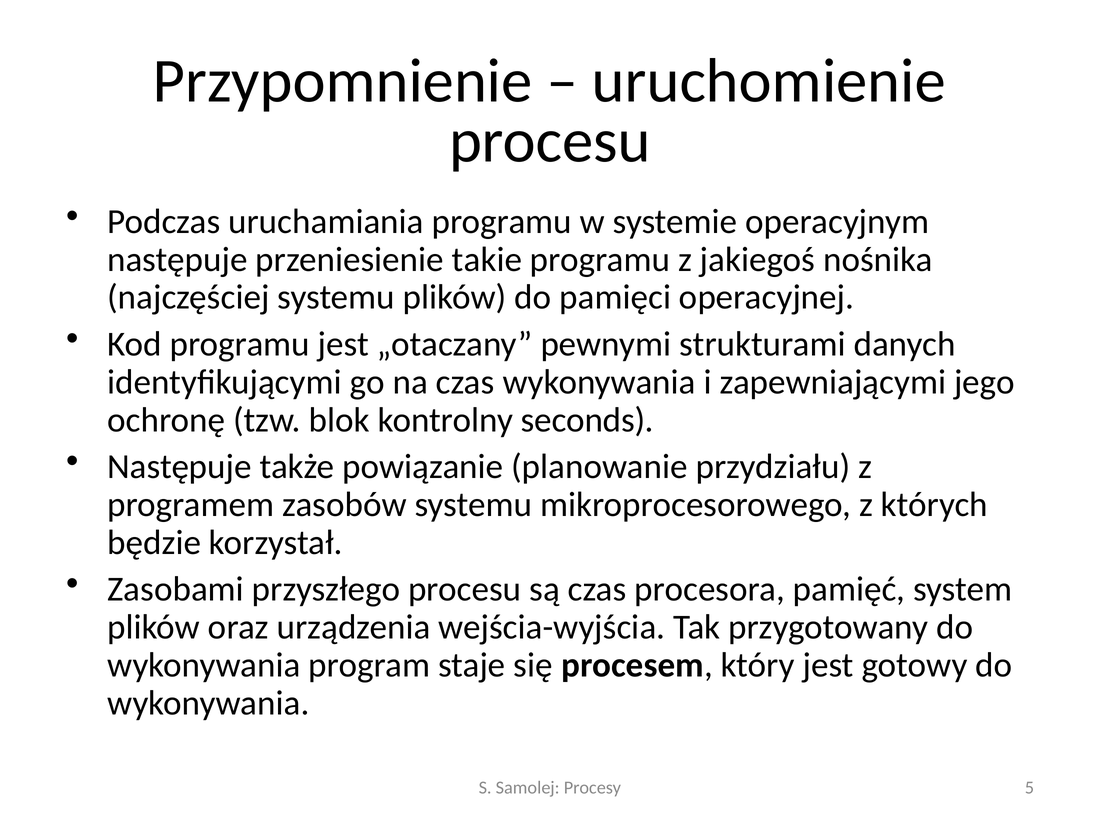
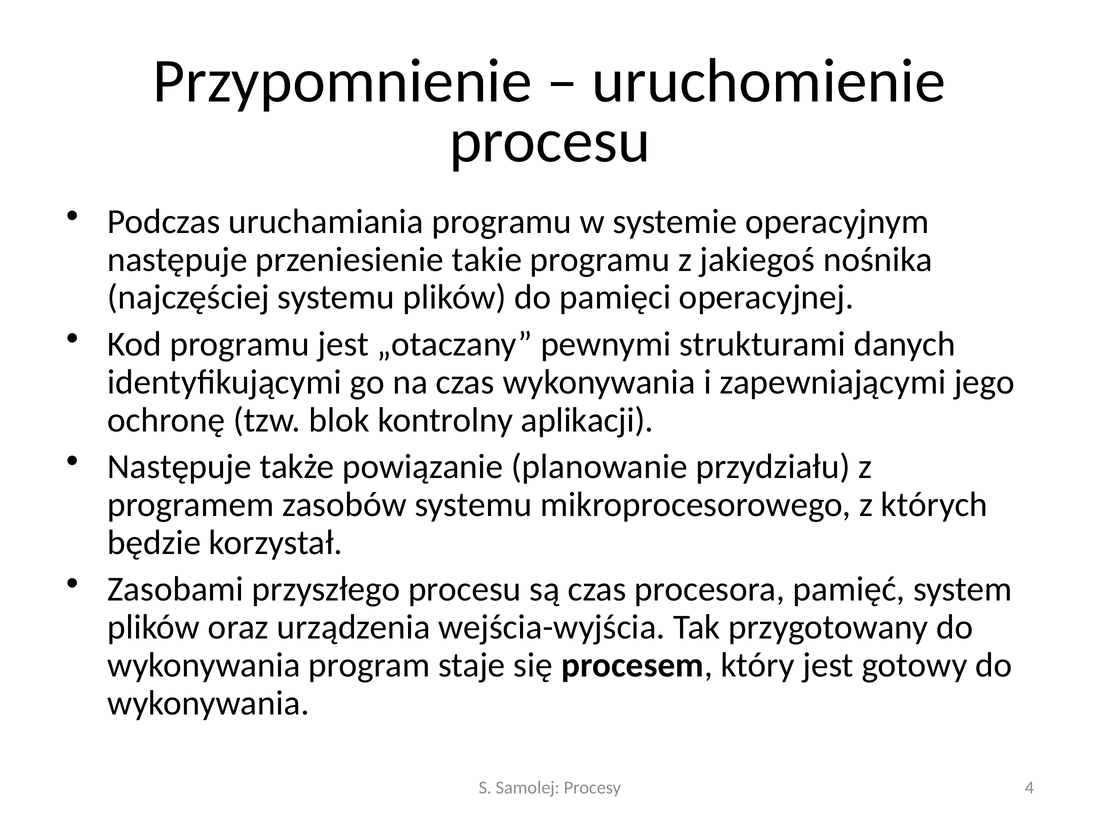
seconds: seconds -> aplikacji (587, 420)
5: 5 -> 4 (1029, 788)
